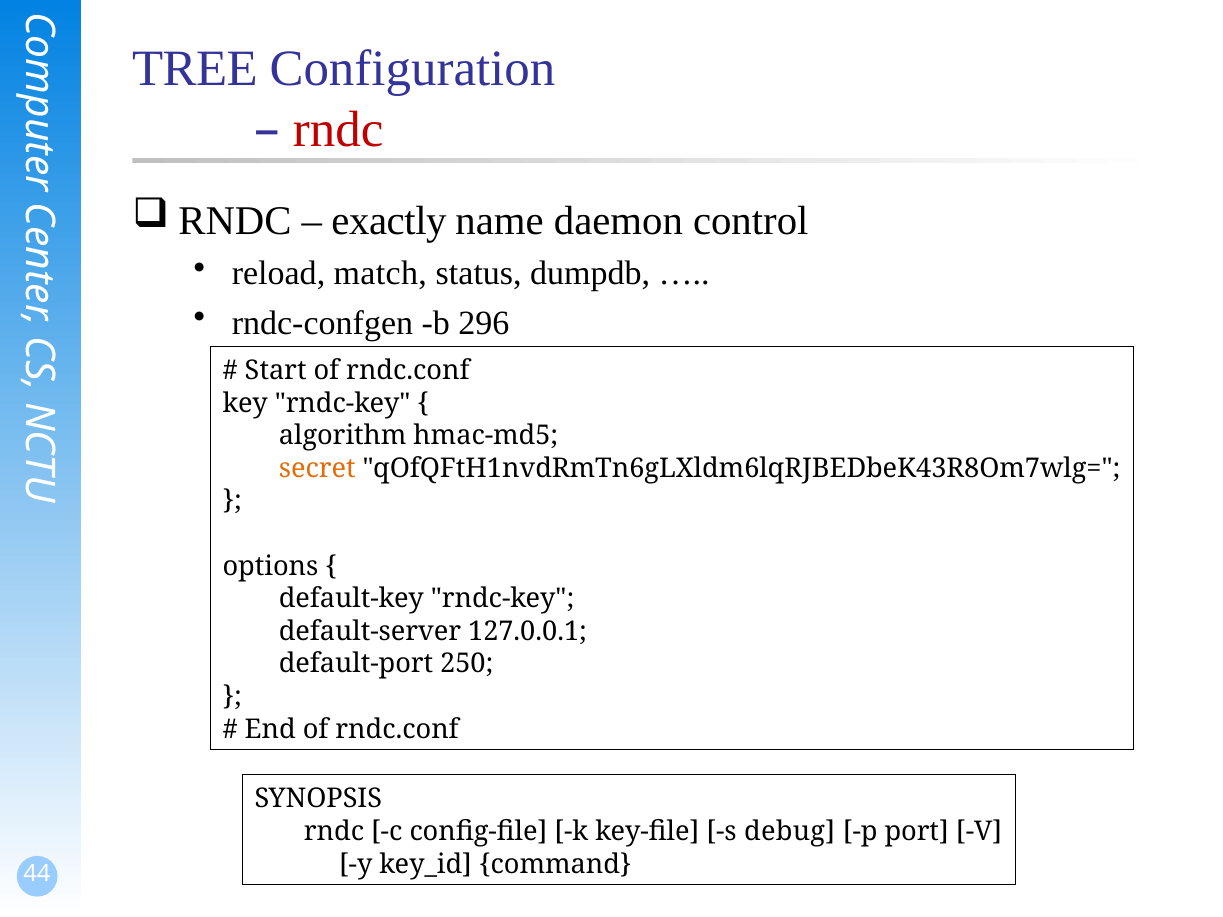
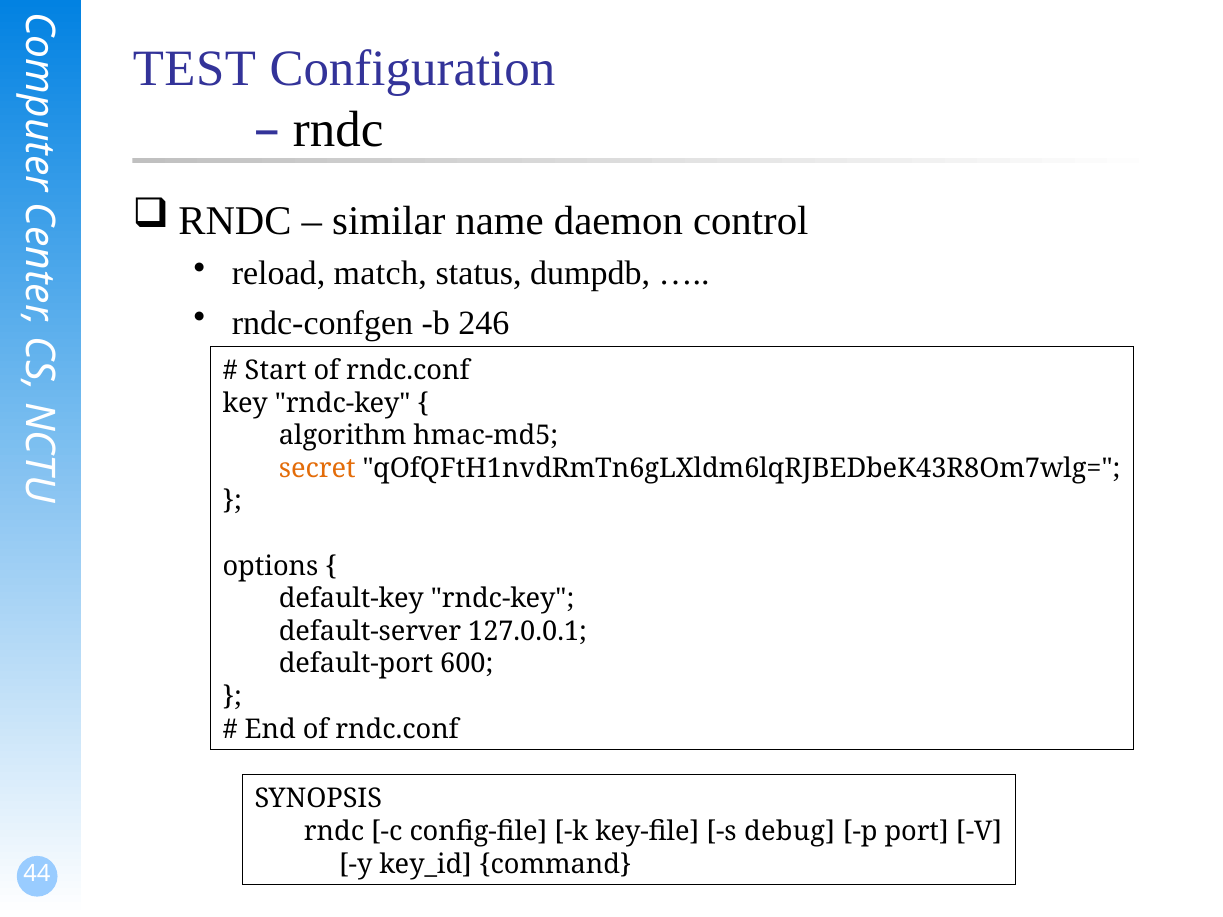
TREE: TREE -> TEST (194, 69)
rndc colour: red -> black (338, 130)
exactly: exactly -> similar (389, 221)
296: 296 -> 246 (484, 323)
250: 250 -> 600 (467, 664)
